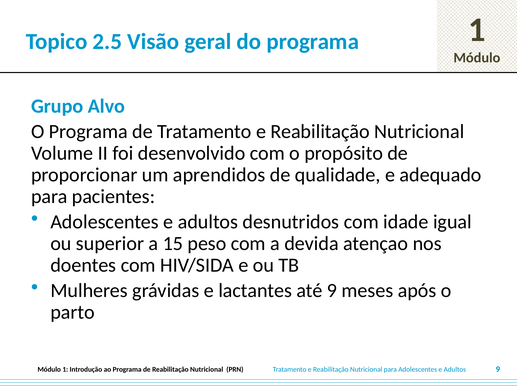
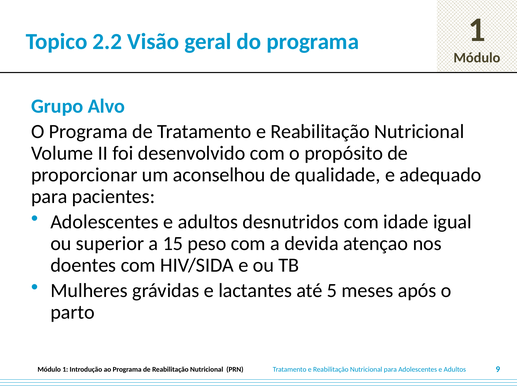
2.5: 2.5 -> 2.2 (107, 42)
aprendidos: aprendidos -> aconselhou (219, 175)
até 9: 9 -> 5 (332, 291)
